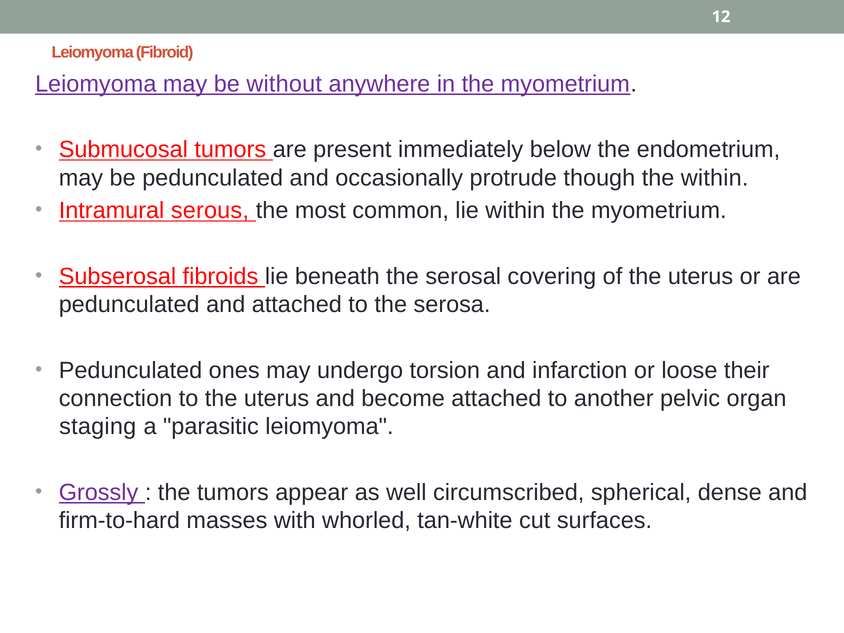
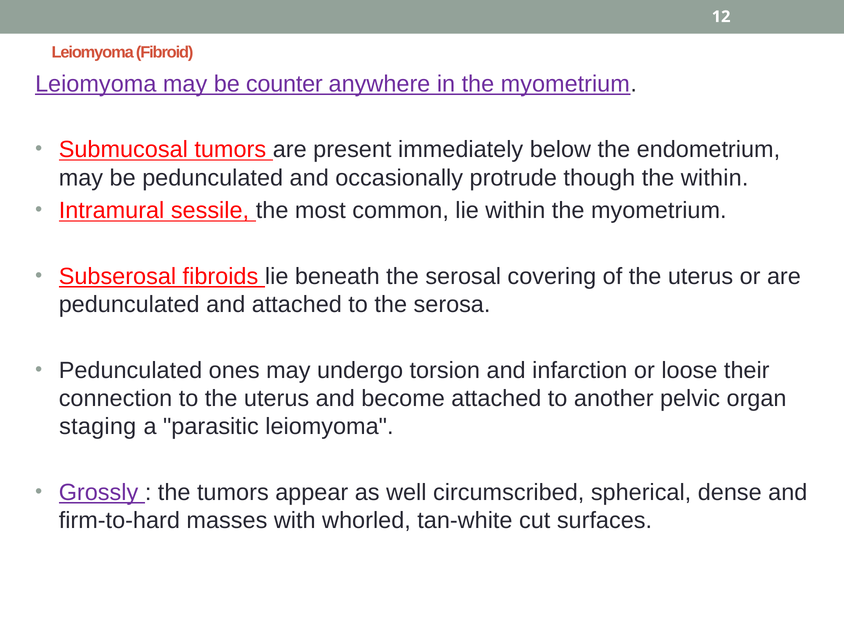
without: without -> counter (284, 84)
serous: serous -> sessile (210, 211)
